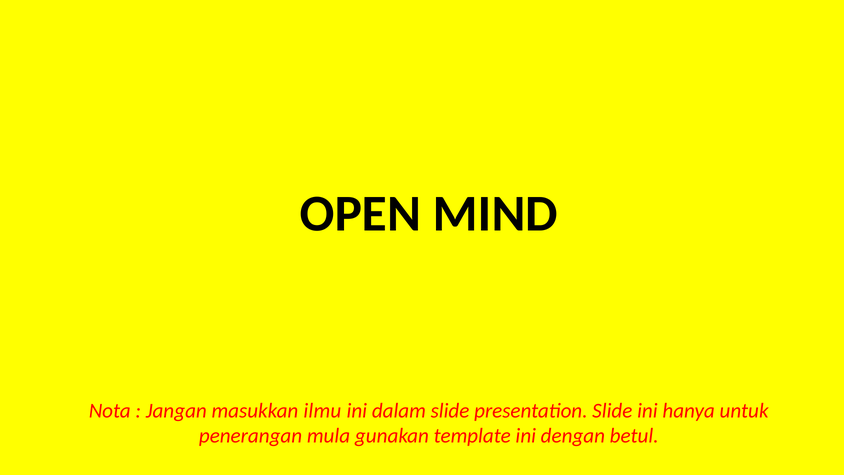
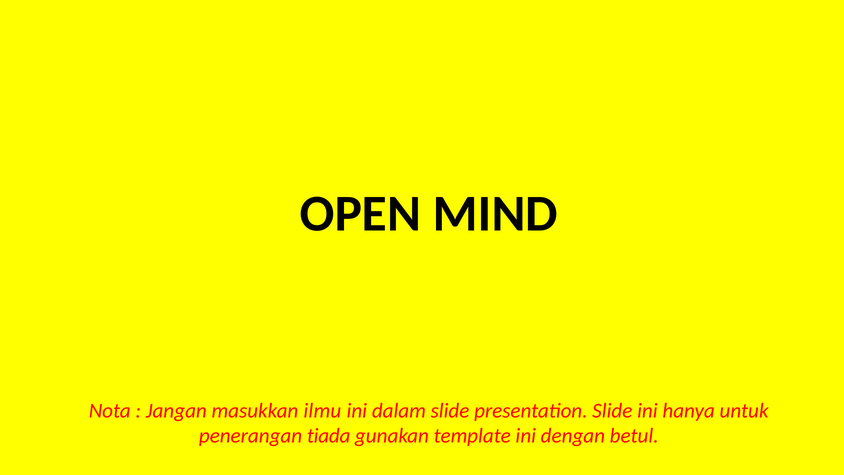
mula: mula -> tiada (329, 436)
